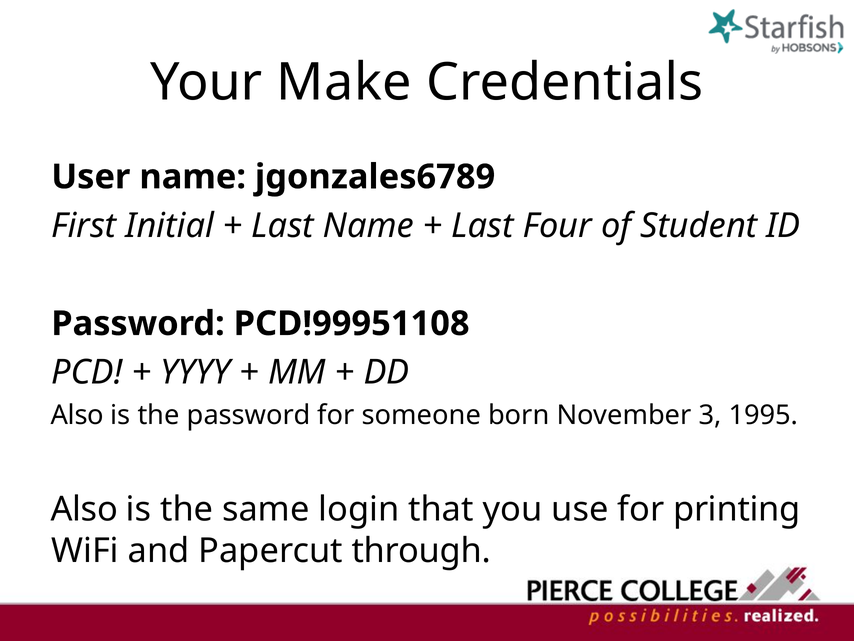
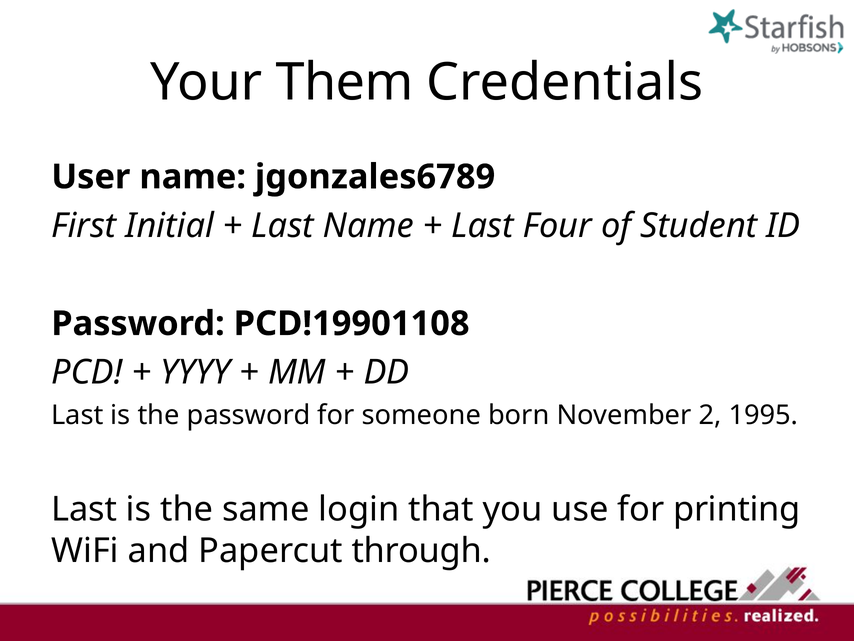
Make: Make -> Them (345, 83)
PCD!99951108: PCD!99951108 -> PCD!19901108 (352, 323)
Also: Also -> Last (77, 415)
3: 3 -> 2 (710, 415)
Also: Also -> Last (84, 509)
